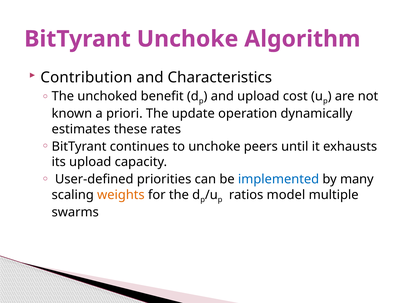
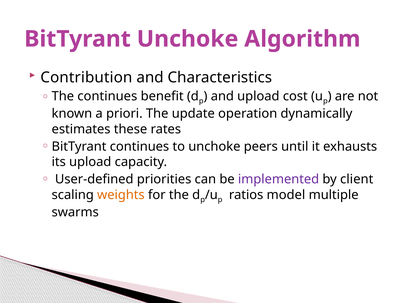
The unchoked: unchoked -> continues (107, 96)
implemented colour: blue -> purple (279, 179)
many: many -> client (357, 179)
